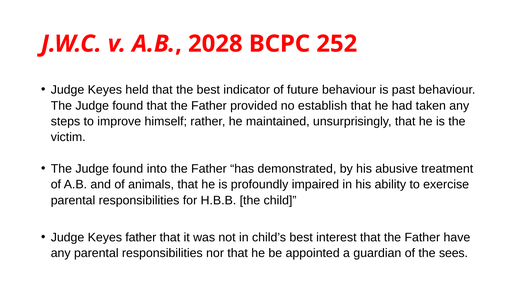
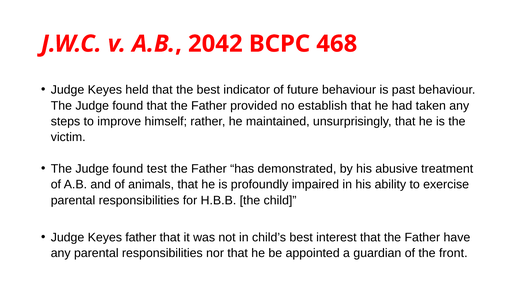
2028: 2028 -> 2042 (215, 44)
252: 252 -> 468 (337, 44)
into: into -> test (157, 169)
sees: sees -> front (453, 253)
